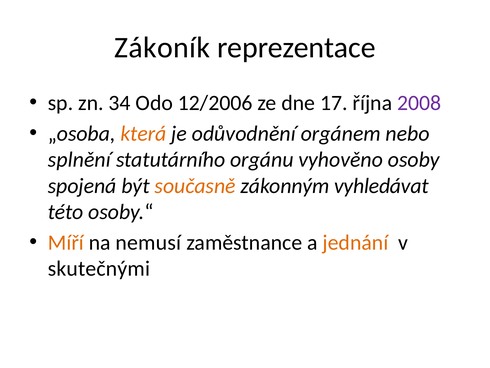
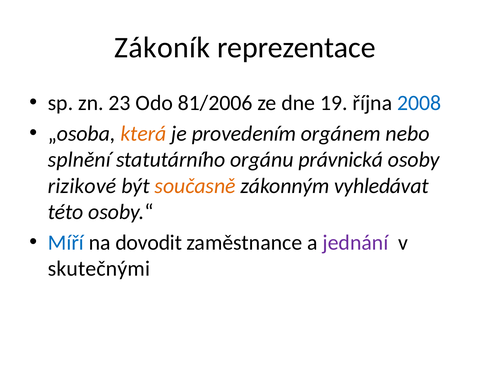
34: 34 -> 23 (120, 103)
12/2006: 12/2006 -> 81/2006 (215, 103)
17: 17 -> 19 (334, 103)
2008 colour: purple -> blue (419, 103)
odůvodnění: odůvodnění -> provedením (244, 133)
vyhověno: vyhověno -> právnická (341, 159)
spojená: spojená -> rizikové (82, 186)
Míří colour: orange -> blue (66, 242)
nemusí: nemusí -> dovodit (149, 242)
jednání colour: orange -> purple (355, 242)
